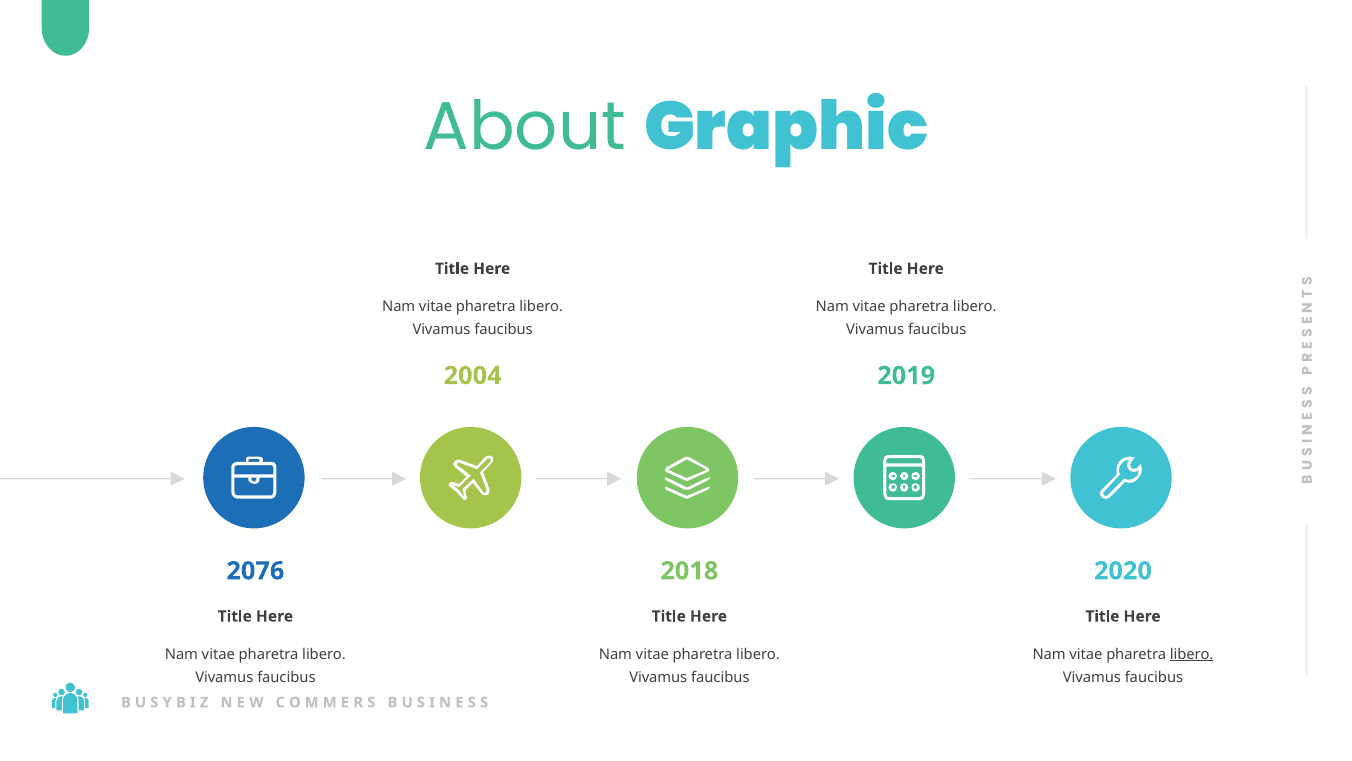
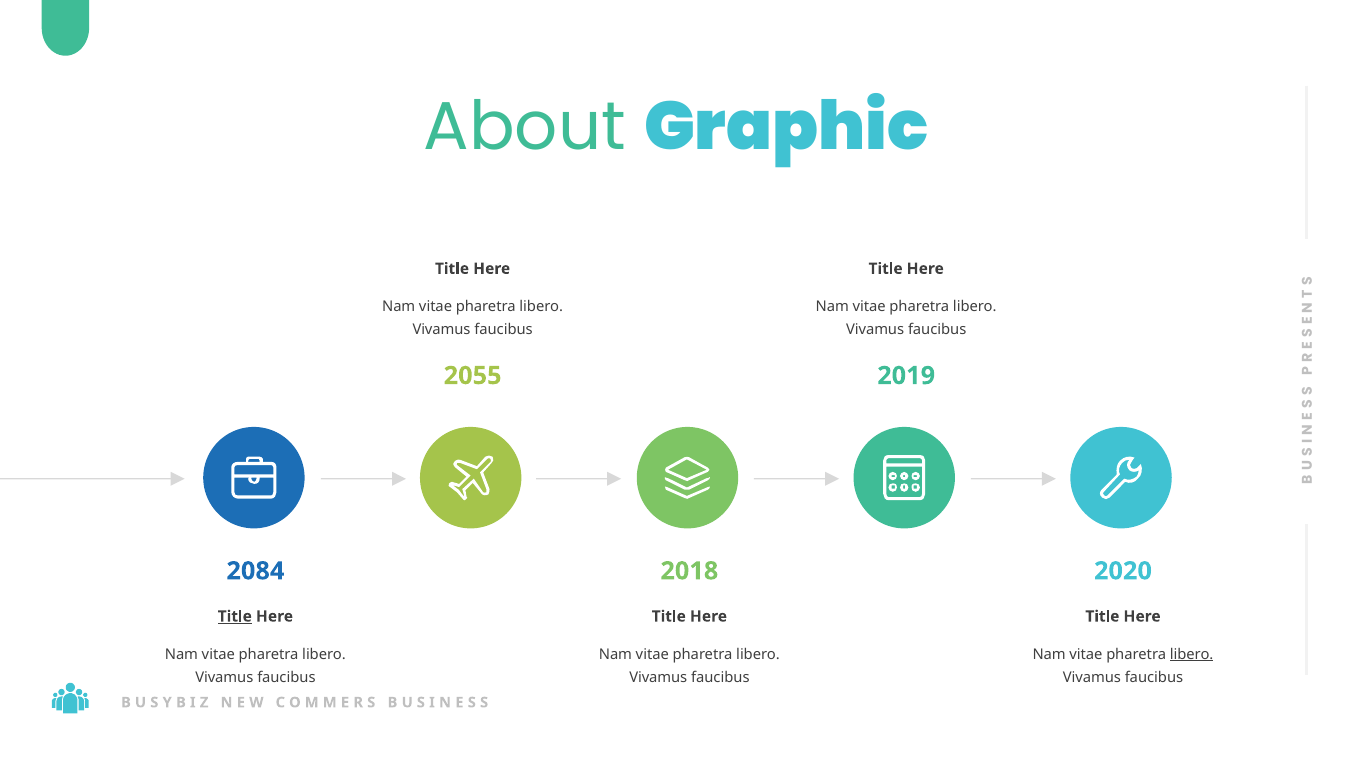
2004: 2004 -> 2055 (473, 375)
2076: 2076 -> 2084 (255, 571)
Title underline: none -> present (235, 616)
